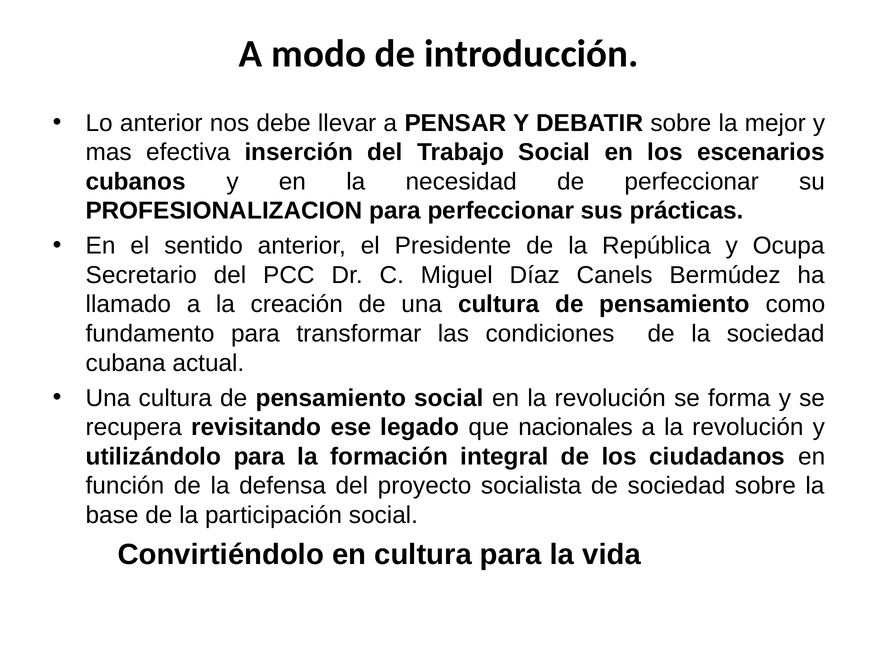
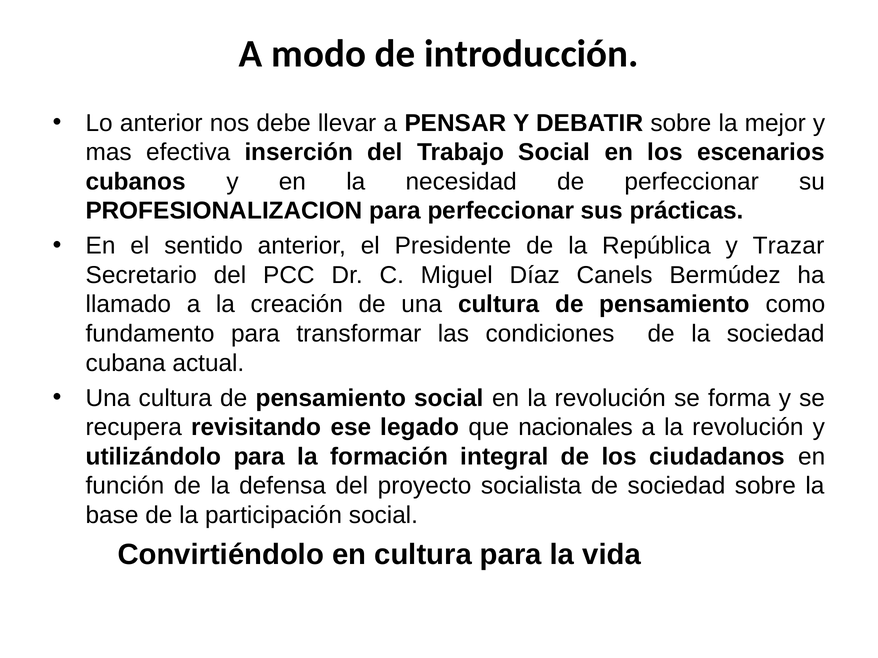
Ocupa: Ocupa -> Trazar (788, 246)
